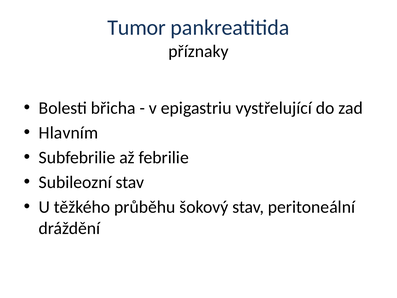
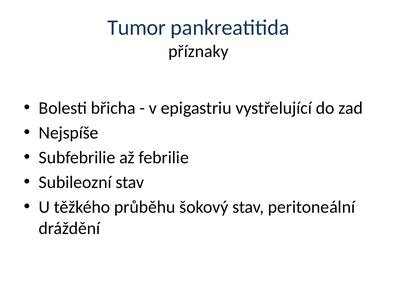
Hlavním: Hlavním -> Nejspíše (69, 133)
